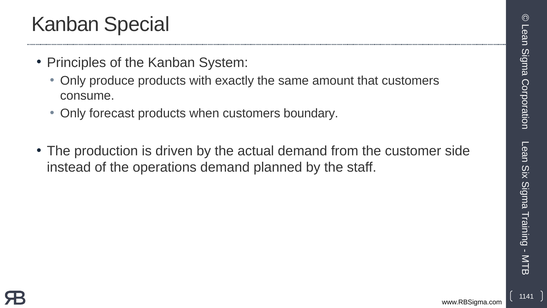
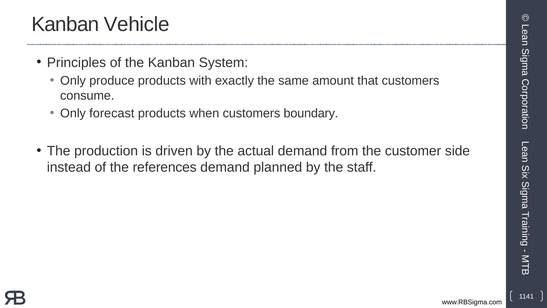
Special: Special -> Vehicle (137, 24)
operations: operations -> references (165, 167)
